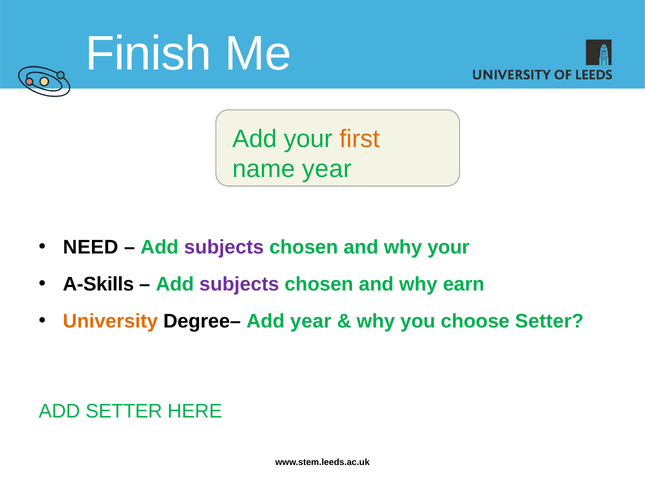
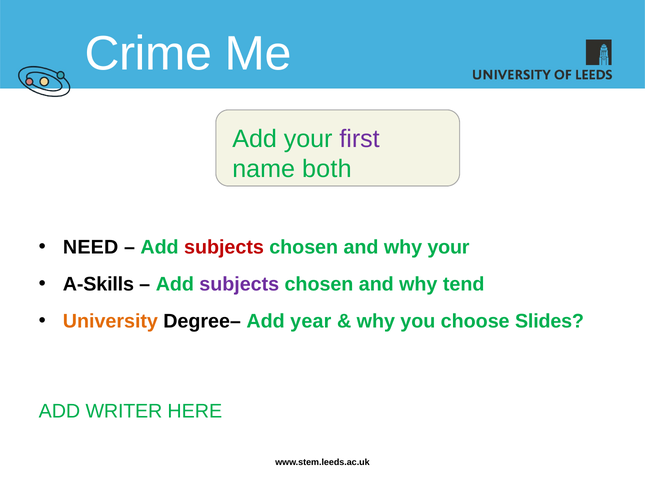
Finish: Finish -> Crime (148, 54)
first colour: orange -> purple (360, 139)
name year: year -> both (327, 169)
subjects colour: purple -> red (224, 247)
earn: earn -> tend (464, 284)
choose Setter: Setter -> Slides (550, 321)
ADD SETTER: SETTER -> WRITER (124, 411)
